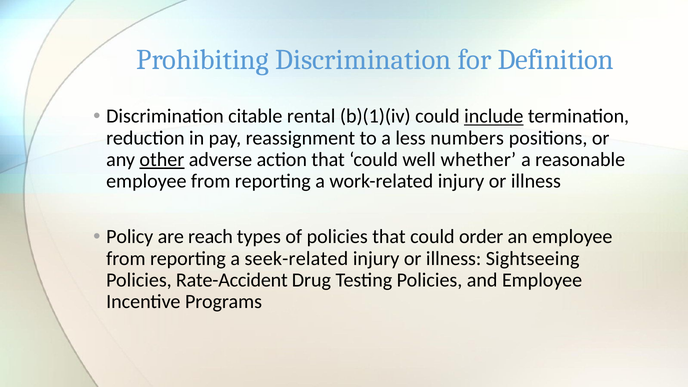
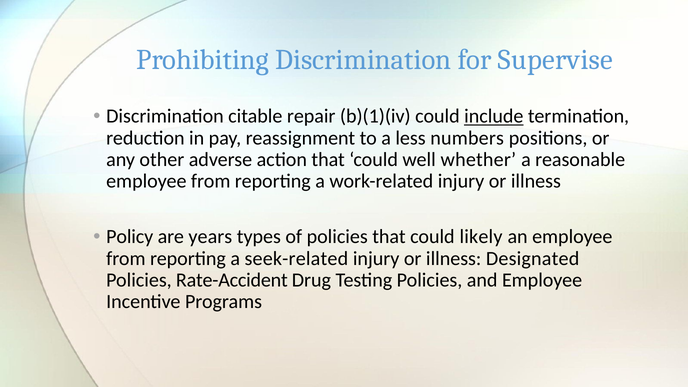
Definition: Definition -> Supervise (555, 60)
rental: rental -> repair (311, 116)
other underline: present -> none (162, 160)
reach: reach -> years (210, 237)
order: order -> likely (481, 237)
Sightseeing: Sightseeing -> Designated (533, 258)
